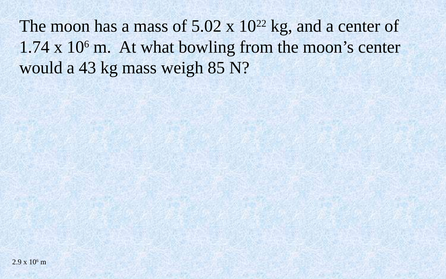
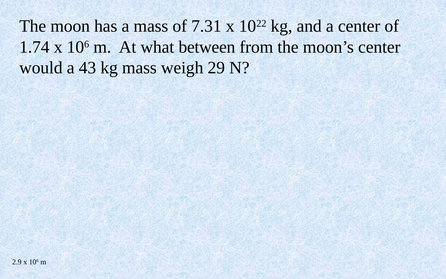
5.02: 5.02 -> 7.31 (206, 26)
bowling: bowling -> between (207, 47)
85: 85 -> 29 (216, 68)
